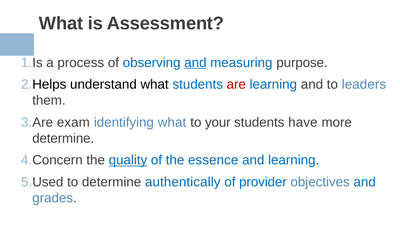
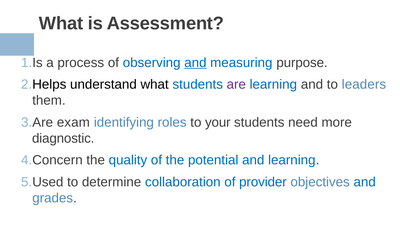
are colour: red -> purple (236, 84)
identifying what: what -> roles (172, 122)
have: have -> need (303, 122)
determine: determine -> diagnostic (63, 138)
quality underline: present -> none (128, 160)
essence: essence -> potential (213, 160)
authentically: authentically -> collaboration (183, 182)
